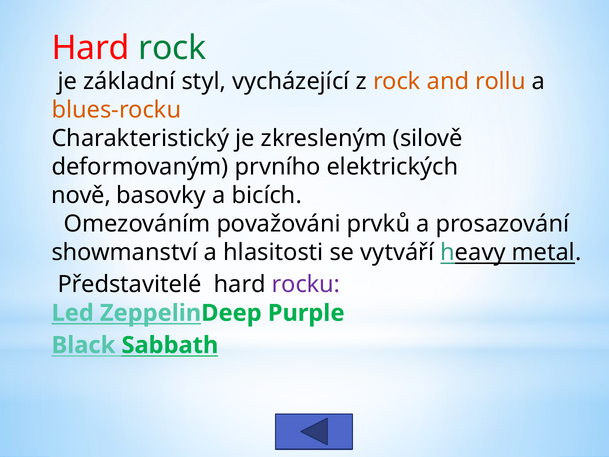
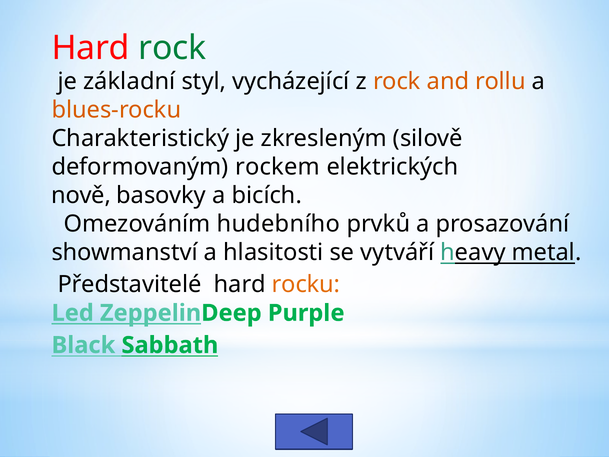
prvního: prvního -> rockem (278, 167)
považováni: považováni -> hudebního (278, 224)
rocku colour: purple -> orange (306, 284)
